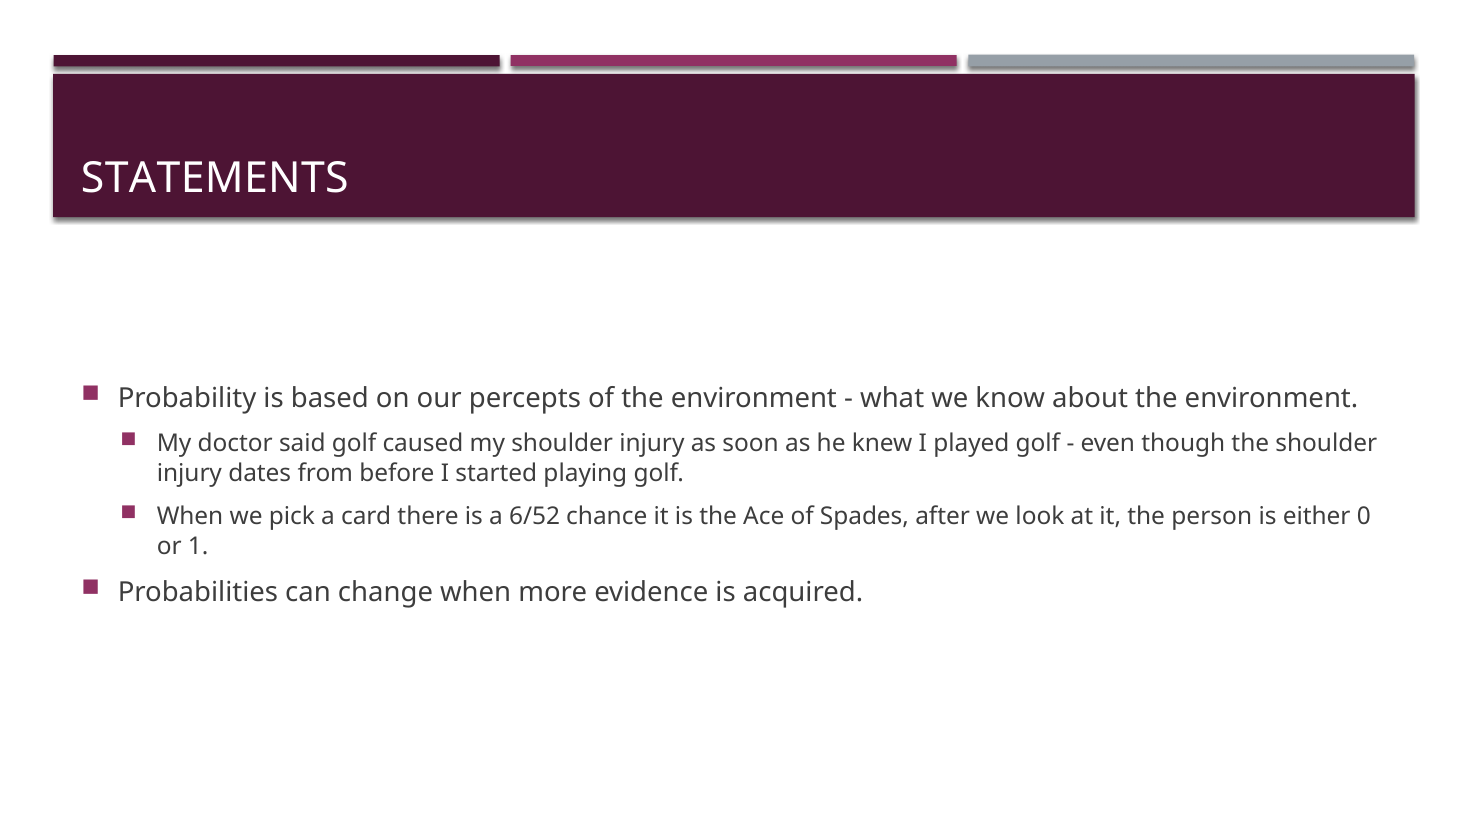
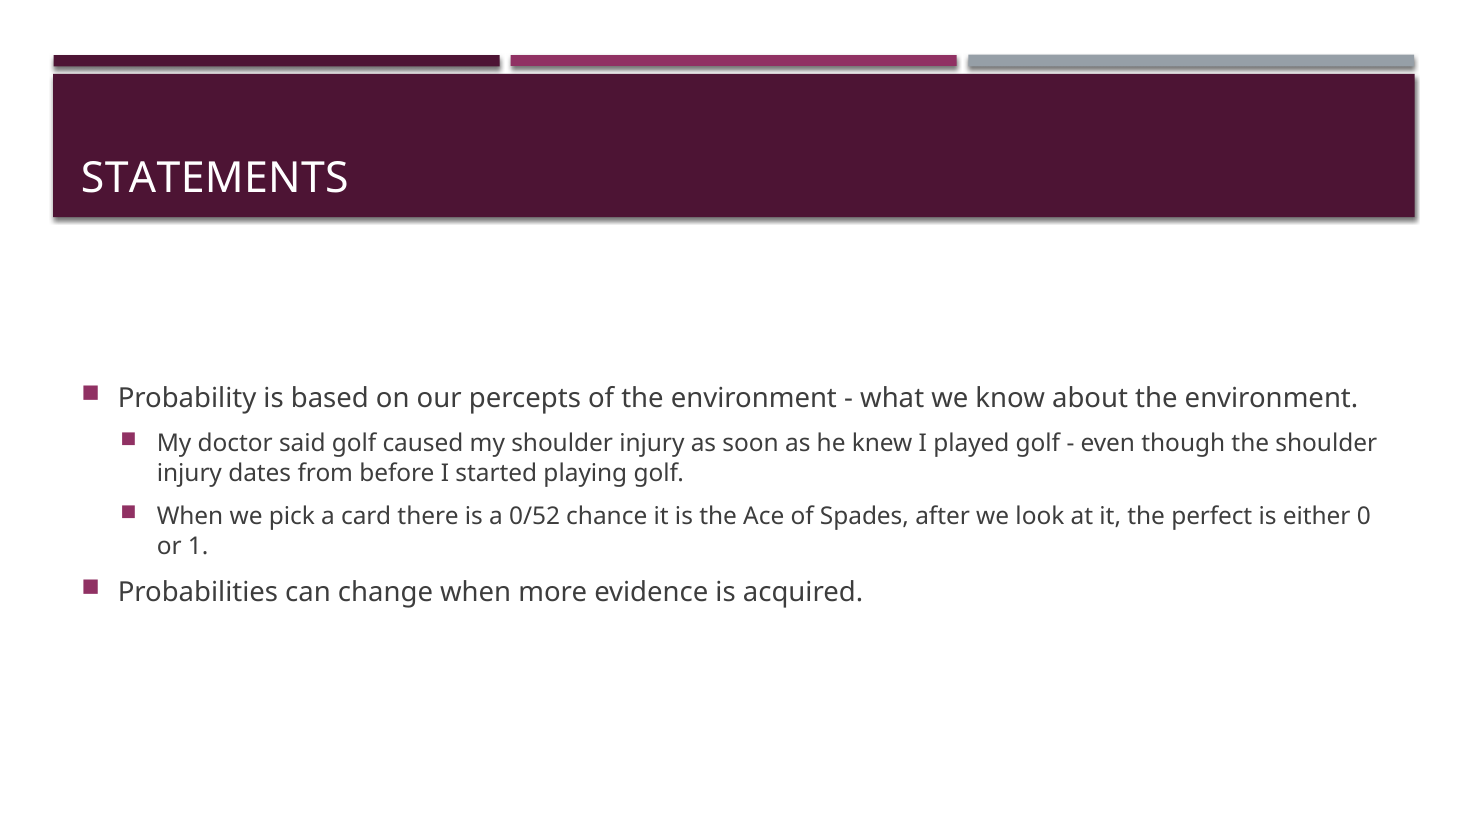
6/52: 6/52 -> 0/52 (535, 516)
person: person -> perfect (1212, 516)
